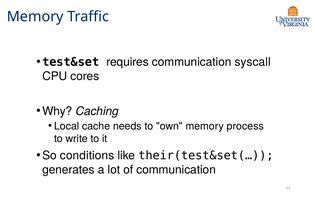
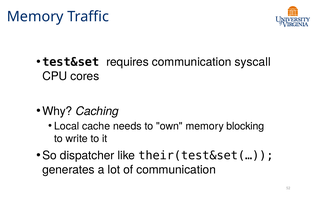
process: process -> blocking (245, 126)
conditions: conditions -> dispatcher (87, 155)
